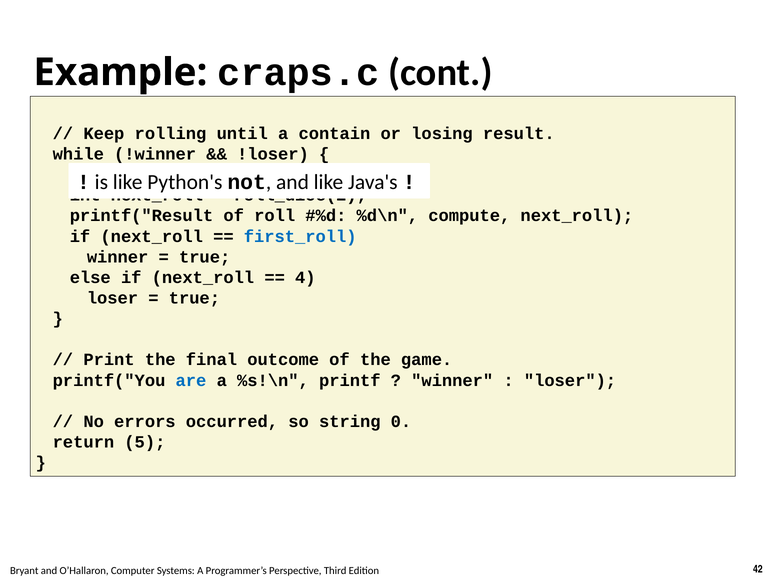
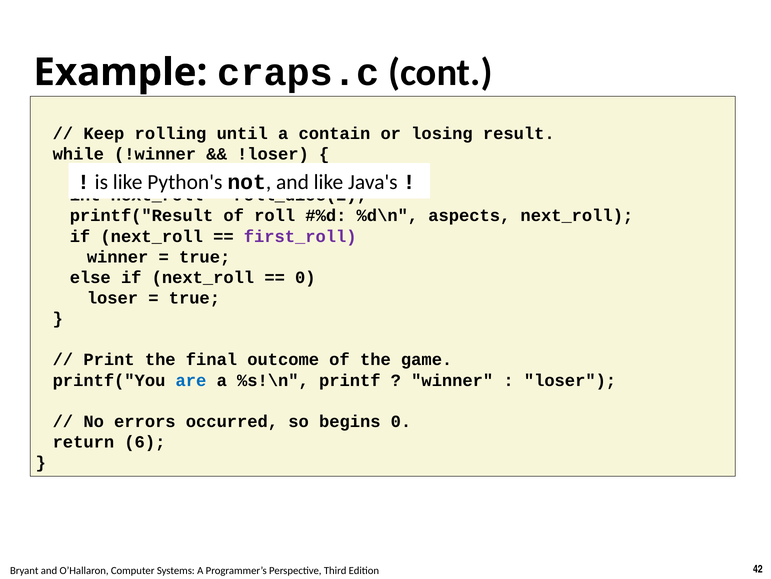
compute: compute -> aspects (469, 216)
first_roll colour: blue -> purple (300, 236)
4: 4 -> 0 (305, 277)
string: string -> begins (350, 421)
5: 5 -> 6 (145, 442)
